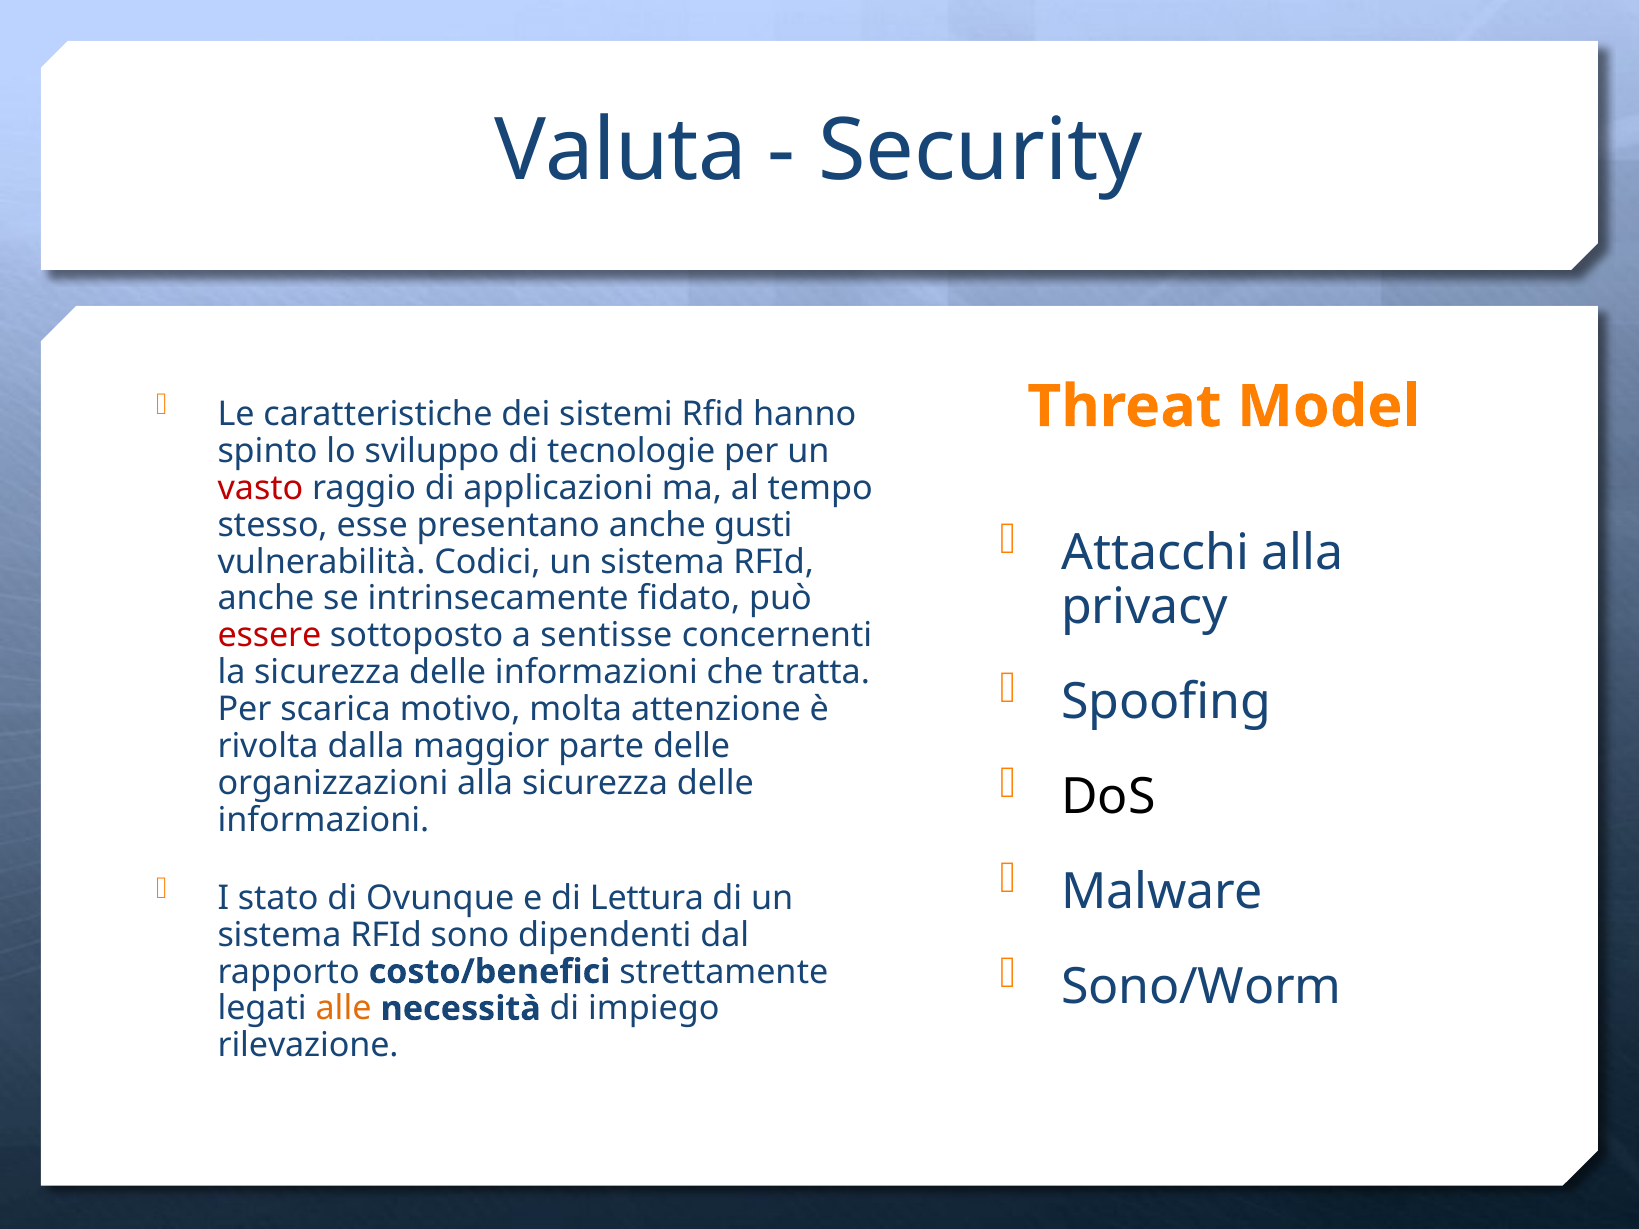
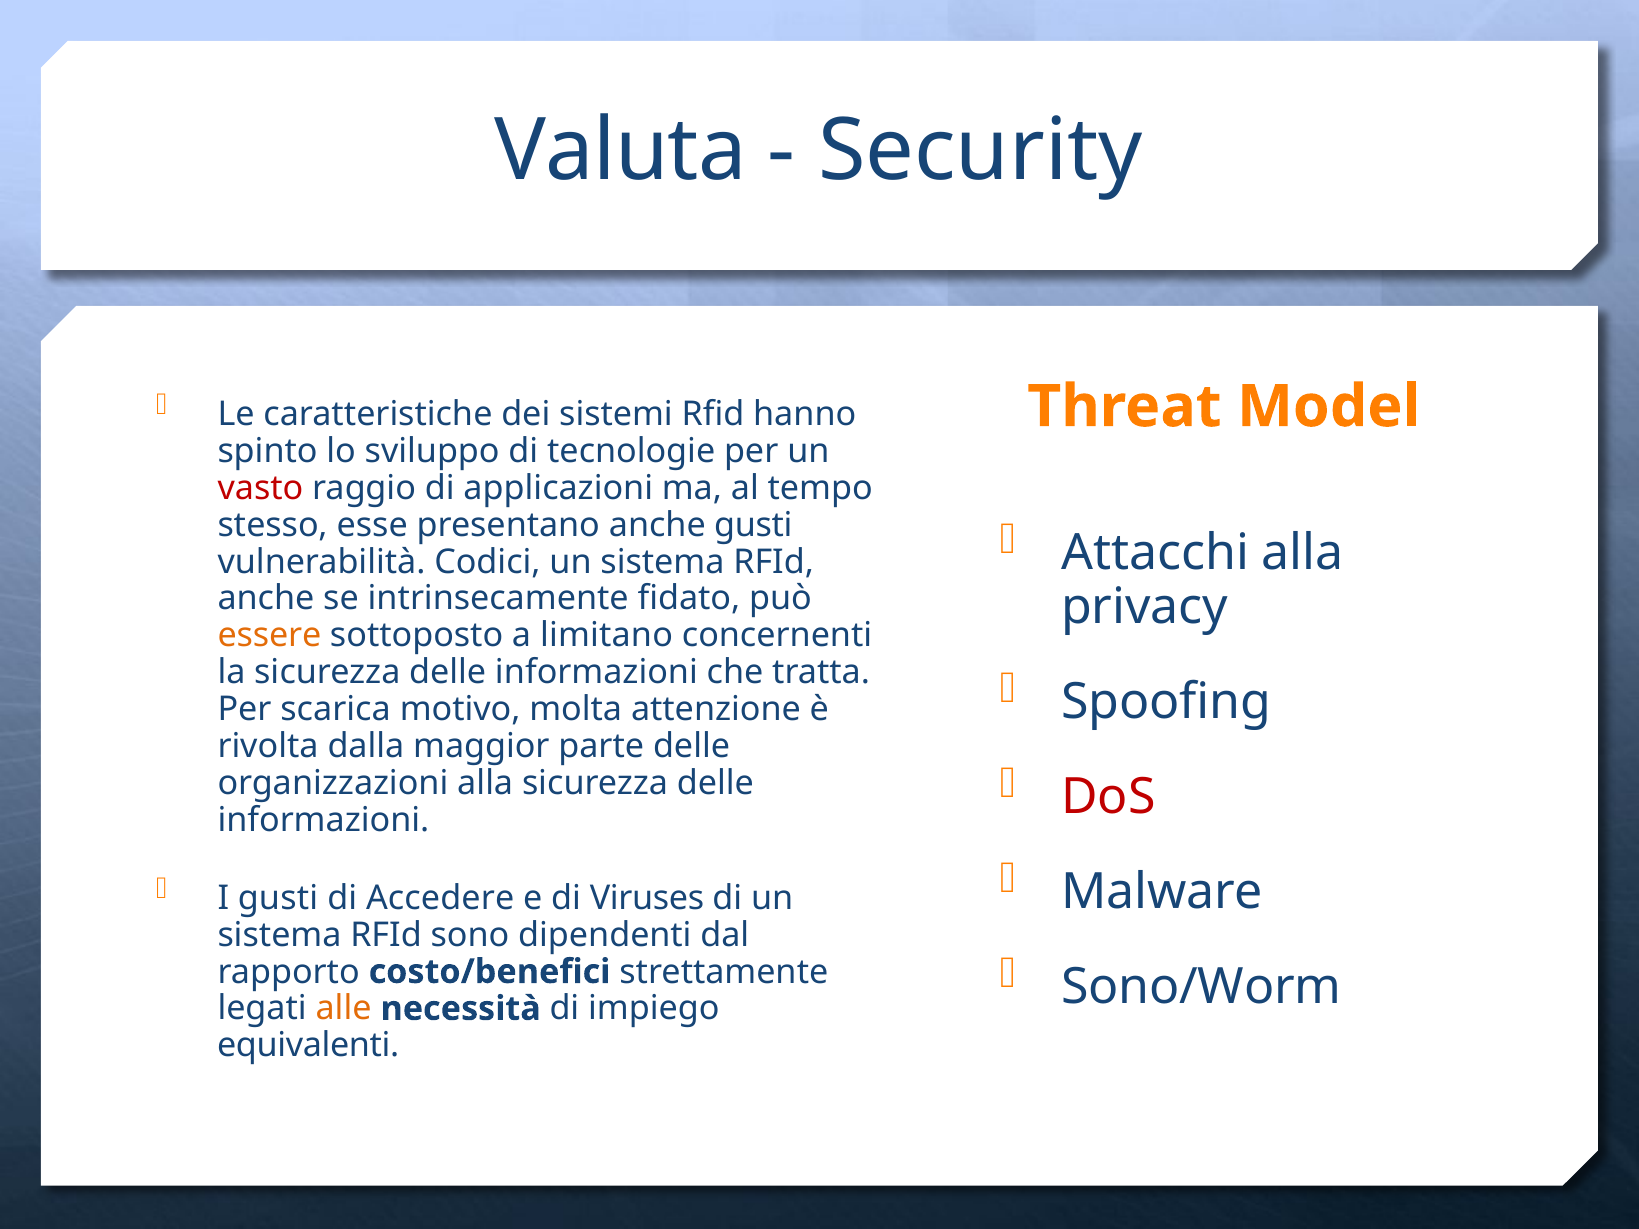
essere colour: red -> orange (269, 636)
sentisse: sentisse -> limitano (606, 636)
DoS colour: black -> red (1108, 797)
I stato: stato -> gusti (278, 898)
Ovunque: Ovunque -> Accedere (440, 898)
Lettura: Lettura -> Viruses (647, 898)
rilevazione: rilevazione -> equivalenti (308, 1046)
